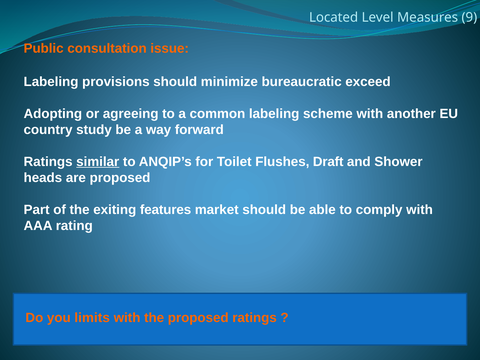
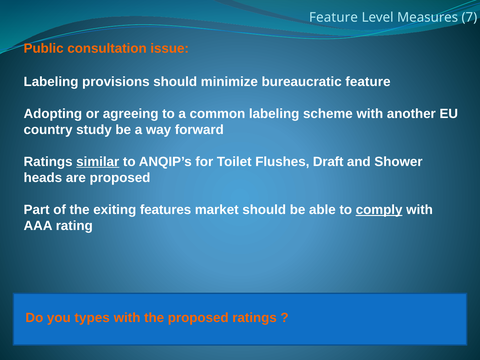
Located: Located -> Feature (333, 17)
9: 9 -> 7 (469, 17)
bureaucratic exceed: exceed -> feature (368, 82)
comply underline: none -> present (379, 210)
limits: limits -> types (92, 318)
